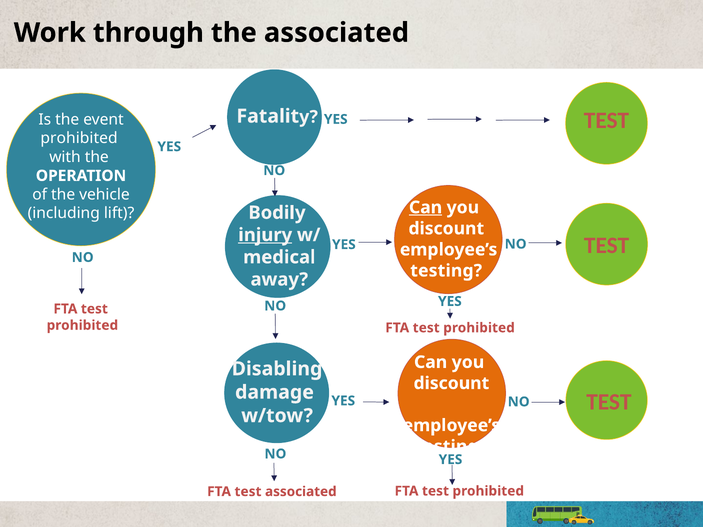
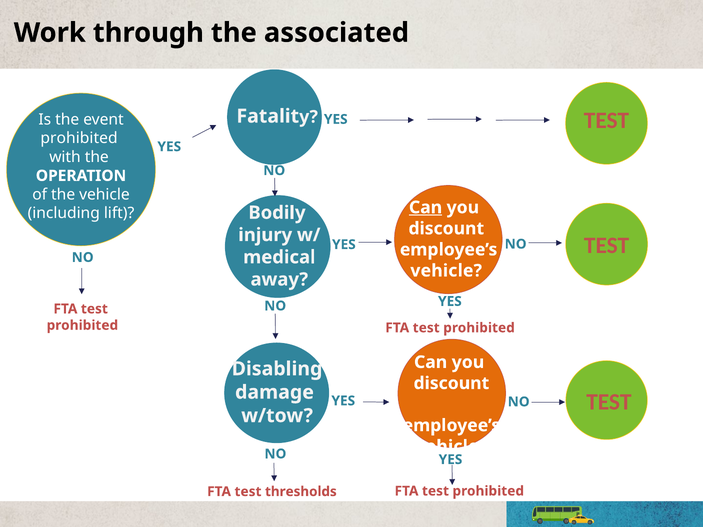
injury underline: present -> none (265, 235)
testing: testing -> vehicle (446, 271)
testing: testing -> vehicle (451, 447)
test associated: associated -> thresholds (301, 492)
